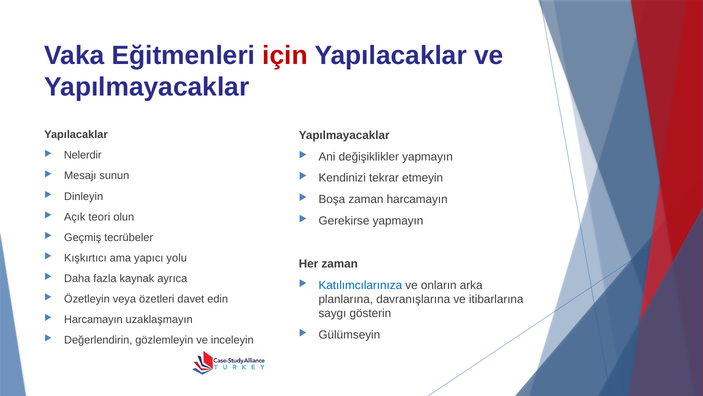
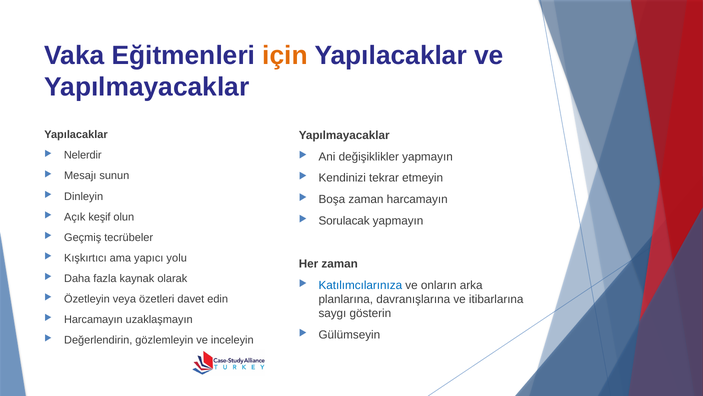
için colour: red -> orange (285, 55)
teori: teori -> keşif (99, 217)
Gerekirse: Gerekirse -> Sorulacak (344, 221)
ayrıca: ayrıca -> olarak (172, 278)
